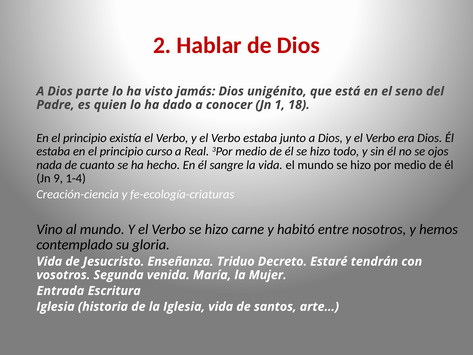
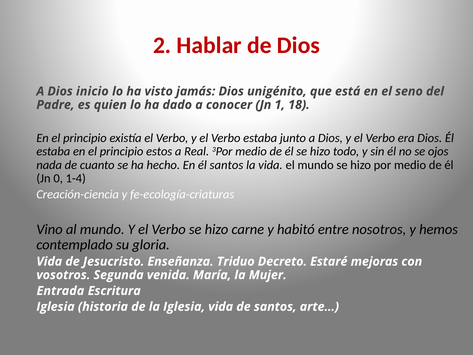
parte: parte -> inicio (92, 91)
curso: curso -> estos (159, 151)
él sangre: sangre -> santos (226, 165)
9: 9 -> 0 (58, 178)
tendrán: tendrán -> mejoras (374, 261)
